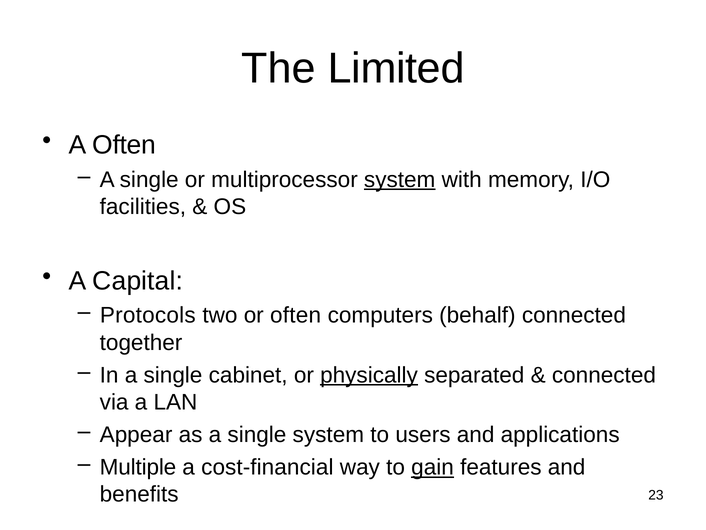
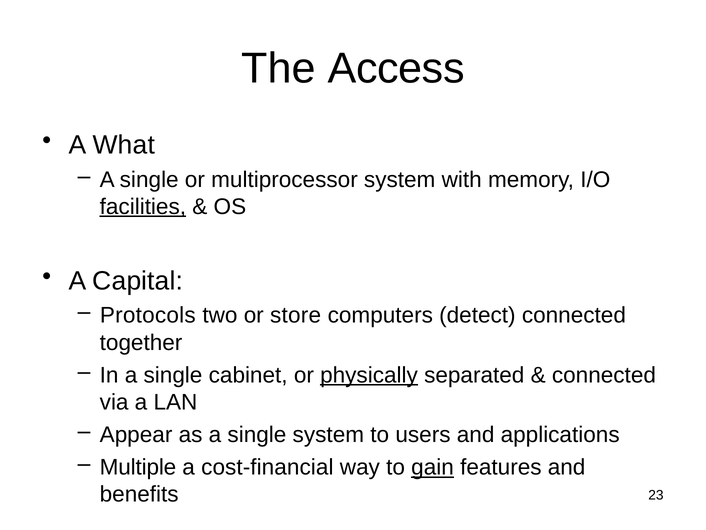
Limited: Limited -> Access (396, 68)
A Often: Often -> What (124, 145)
system underline: present -> none (400, 179)
facilities underline: none -> present (143, 207)
or often: often -> store (296, 315)
behalf: behalf -> detect (477, 315)
